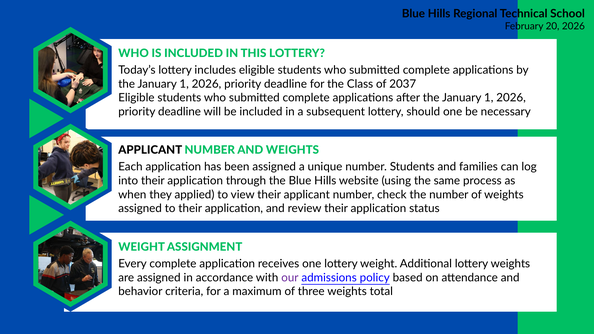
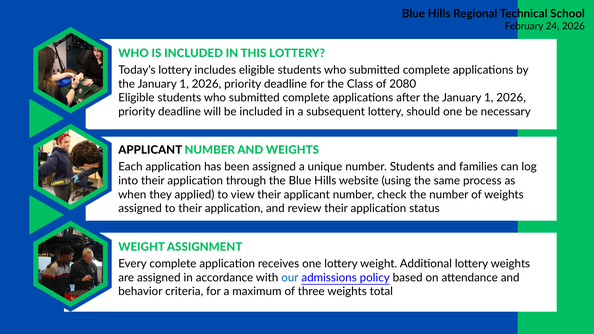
20: 20 -> 24 (553, 26)
2037: 2037 -> 2080 (403, 84)
our colour: purple -> blue (290, 278)
